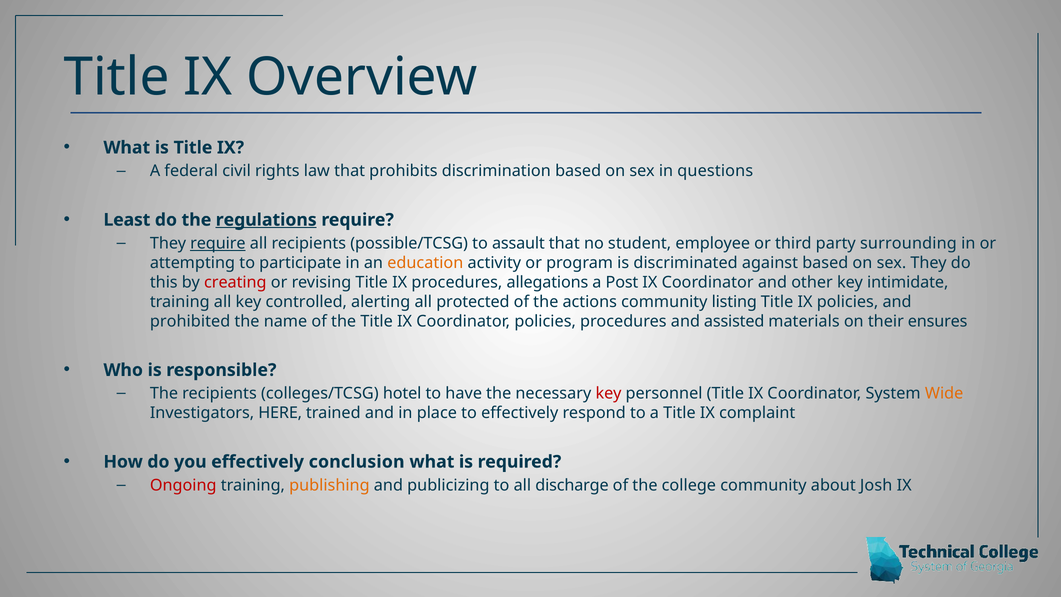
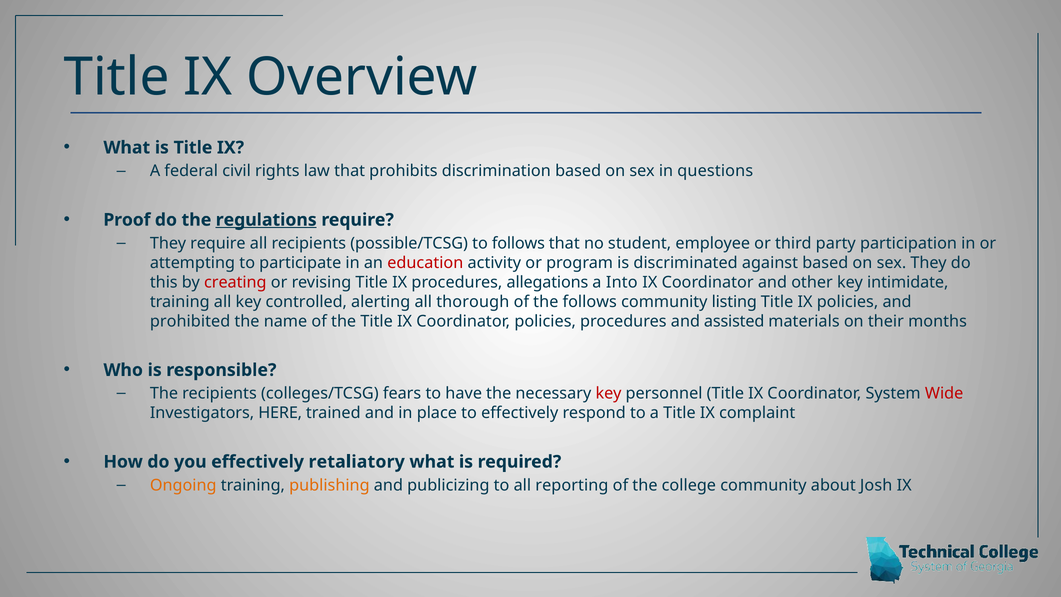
Least: Least -> Proof (127, 220)
require underline: present -> none (218, 243)
to assault: assault -> follows (518, 243)
surrounding: surrounding -> participation (909, 243)
education colour: orange -> red (425, 263)
Post: Post -> Into (622, 282)
protected: protected -> thorough (473, 302)
the actions: actions -> follows (590, 302)
ensures: ensures -> months (938, 321)
hotel: hotel -> fears (402, 393)
Wide colour: orange -> red (944, 393)
conclusion: conclusion -> retaliatory (357, 462)
Ongoing colour: red -> orange (183, 485)
discharge: discharge -> reporting (572, 485)
